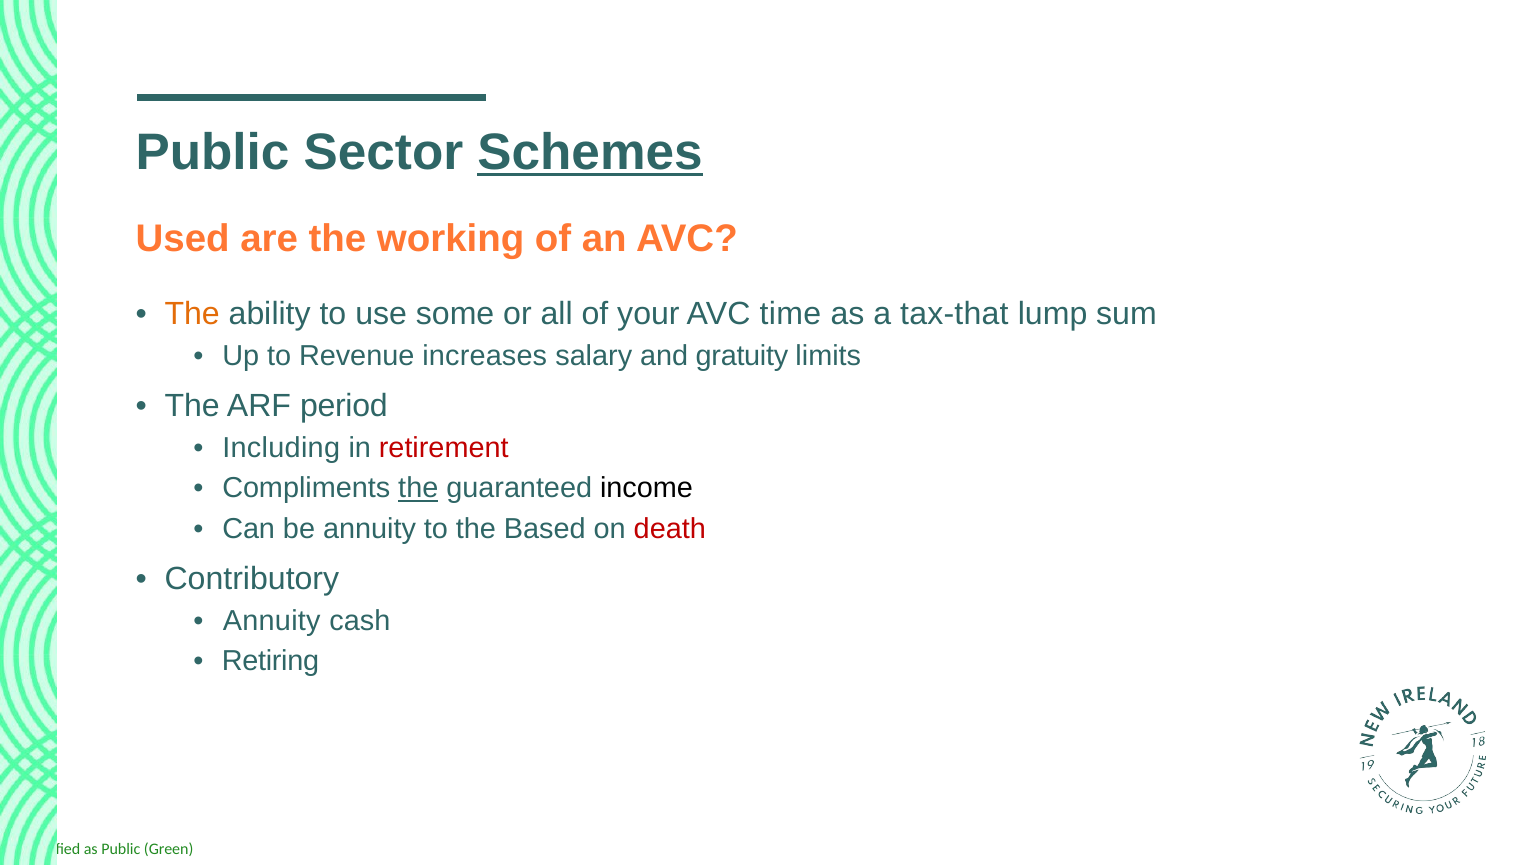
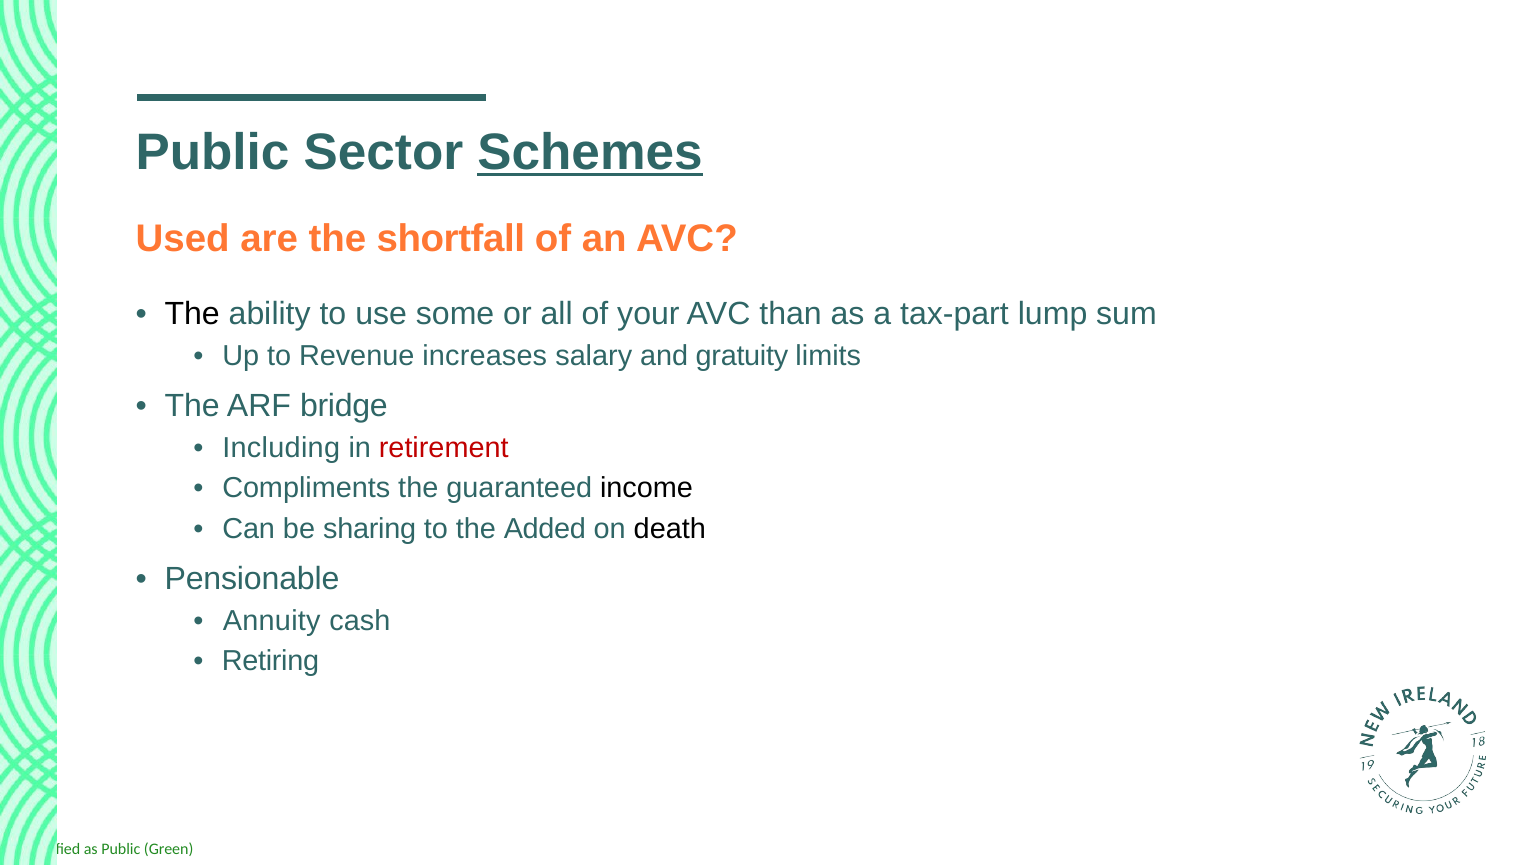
working: working -> shortfall (451, 239)
The colour: orange -> black (192, 314)
time: time -> than (791, 314)
tax-that: tax-that -> tax-part (954, 314)
period: period -> bridge (344, 406)
the underline: present -> none (418, 488)
be annuity: annuity -> sharing (370, 529)
Based: Based -> Added (545, 529)
death colour: red -> black (670, 529)
Contributory: Contributory -> Pensionable (252, 579)
